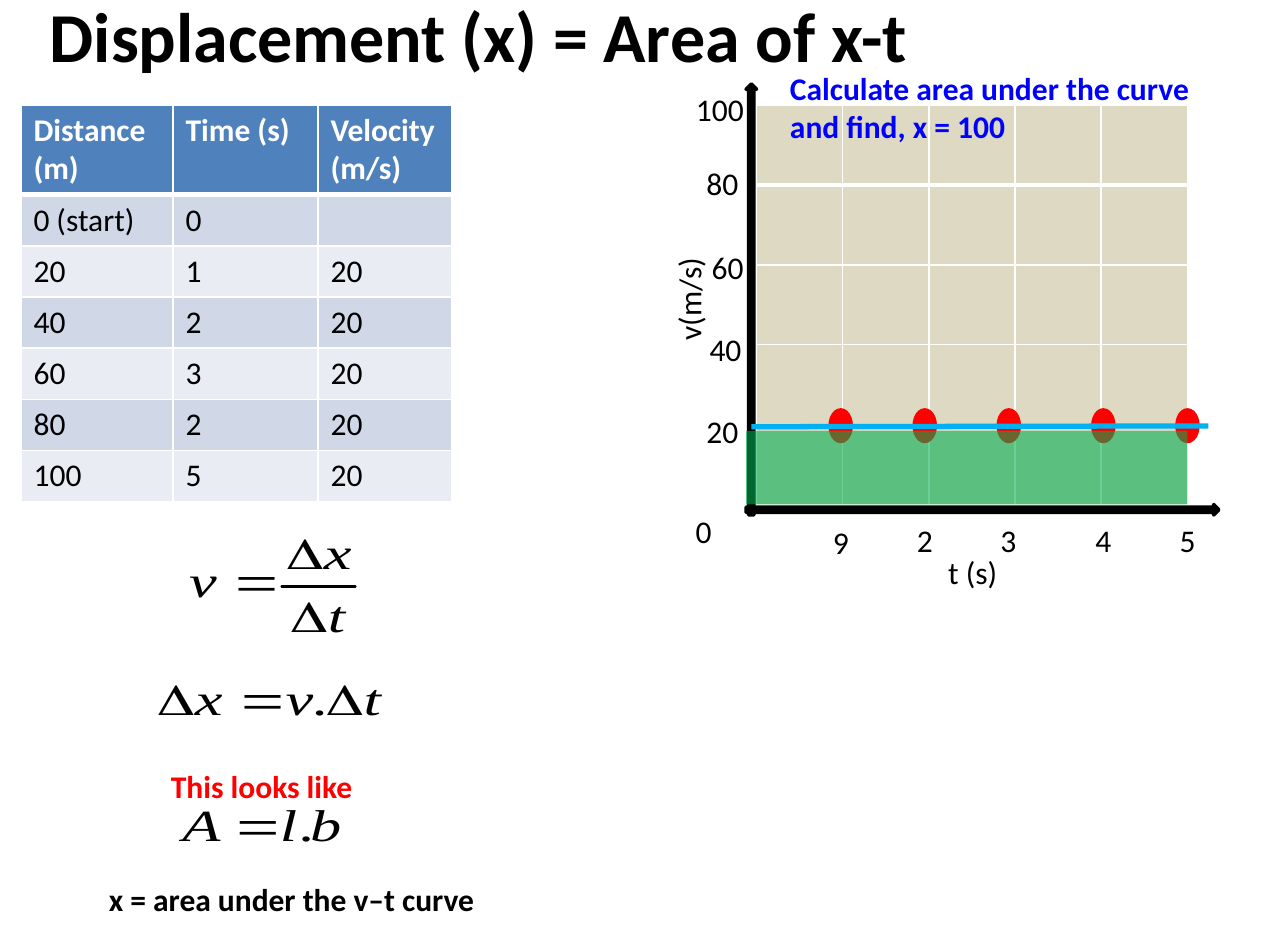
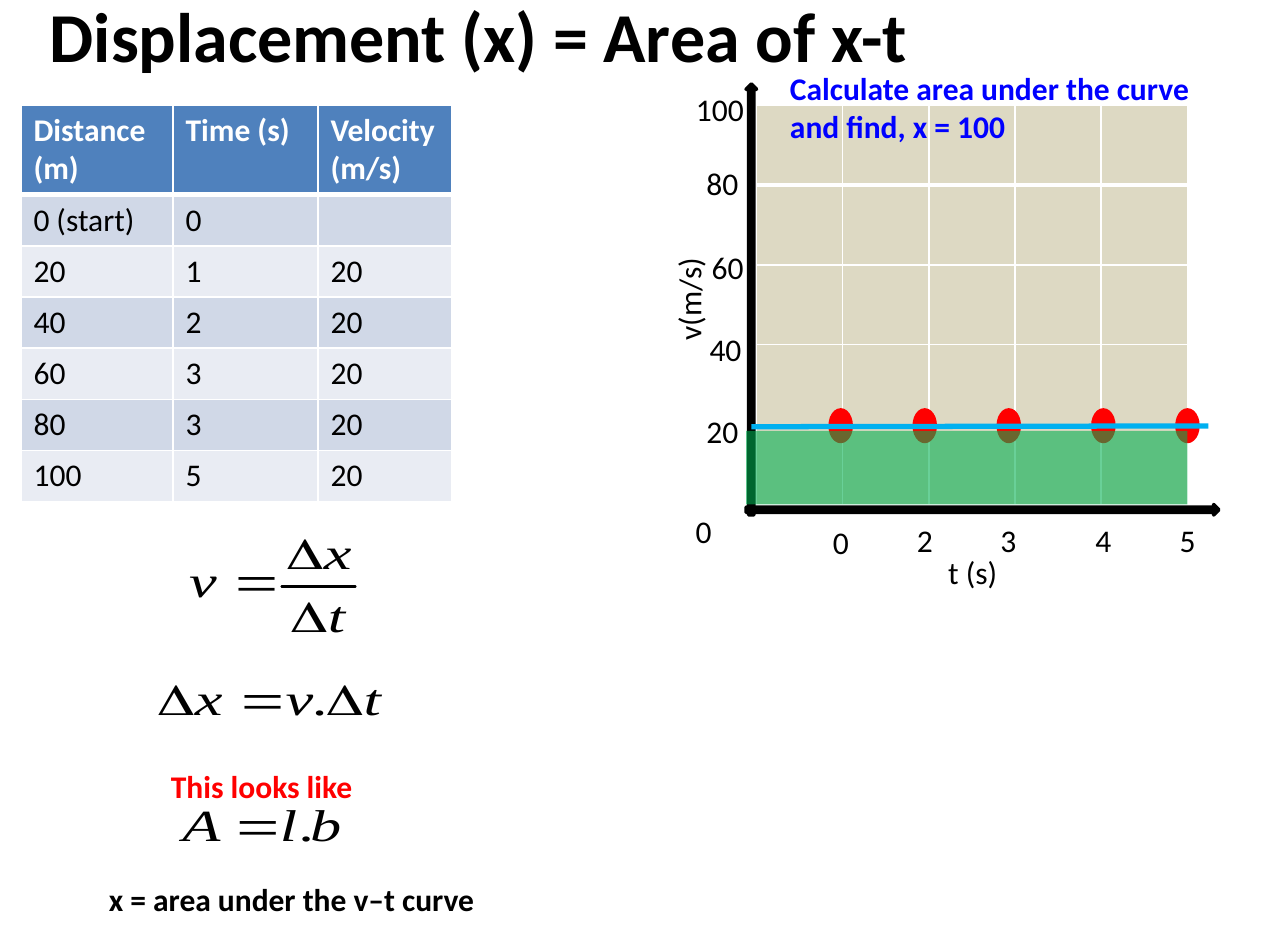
80 2: 2 -> 3 (194, 425)
0 9: 9 -> 0 (841, 544)
